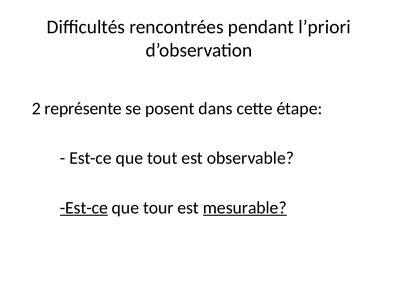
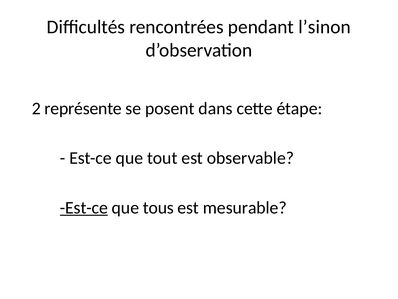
l’priori: l’priori -> l’sinon (325, 27)
tour: tour -> tous (158, 207)
mesurable underline: present -> none (245, 207)
